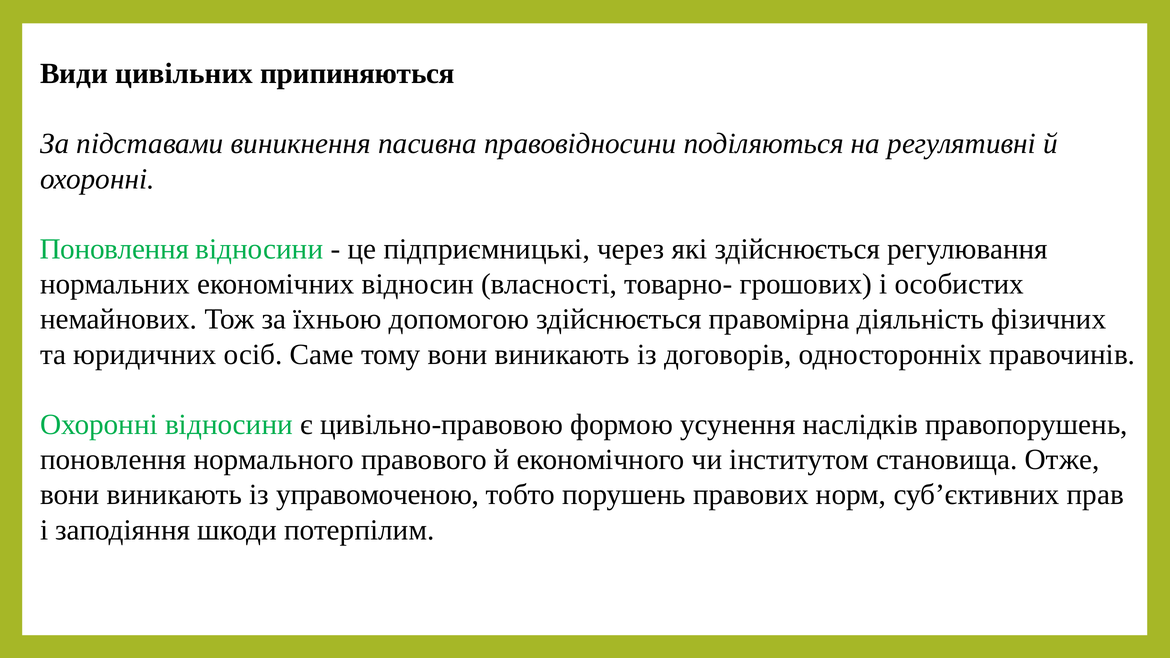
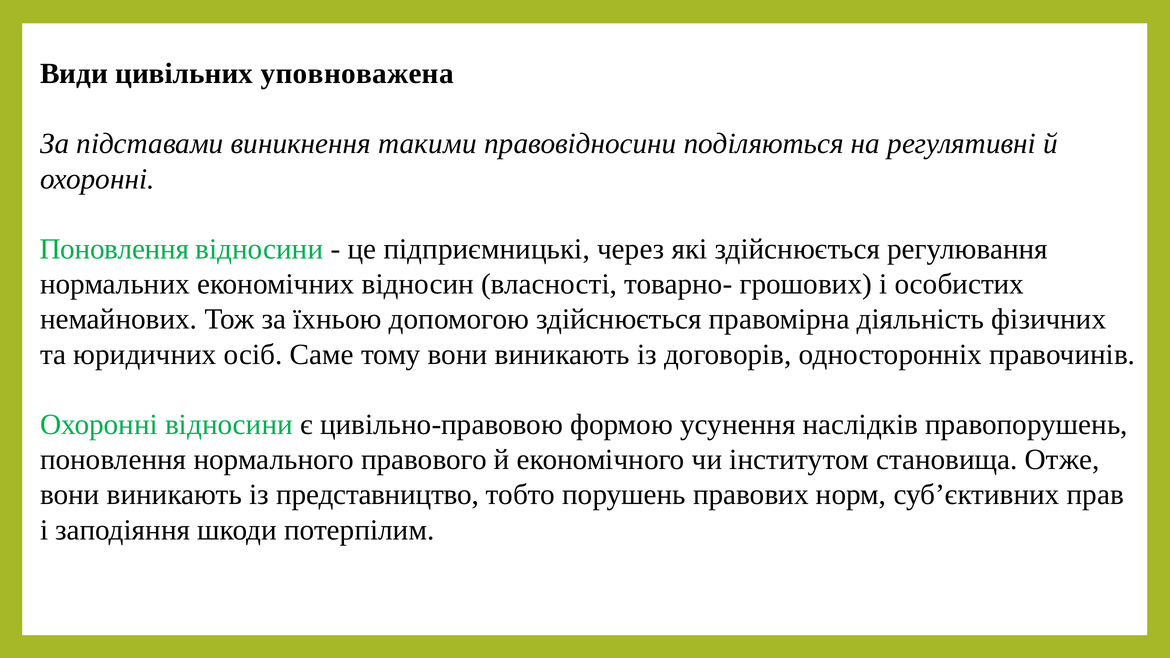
припиняються: припиняються -> уповноважена (357, 74)
пасивна: пасивна -> такими (427, 144)
управомоченою: управомоченою -> представництво (378, 495)
